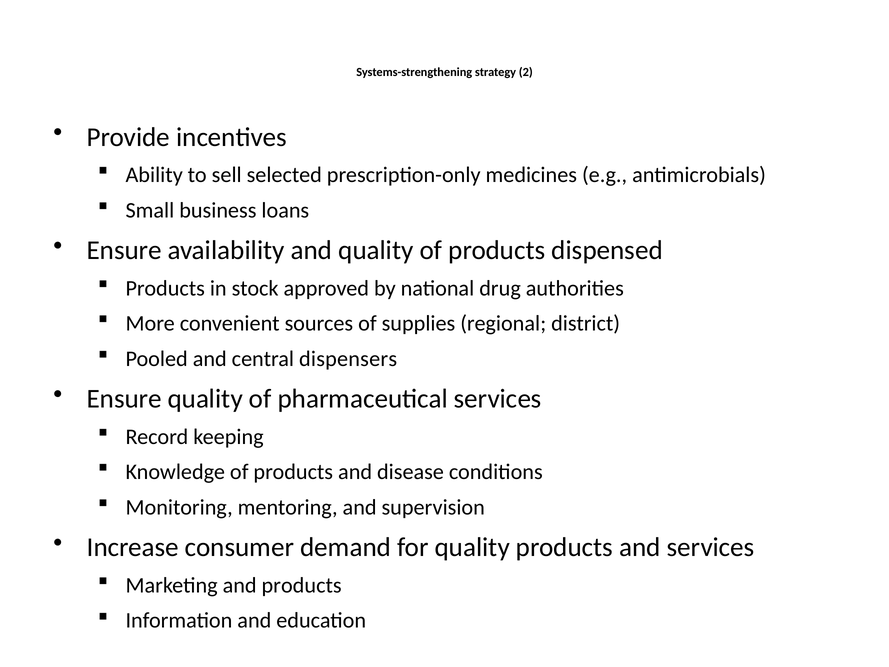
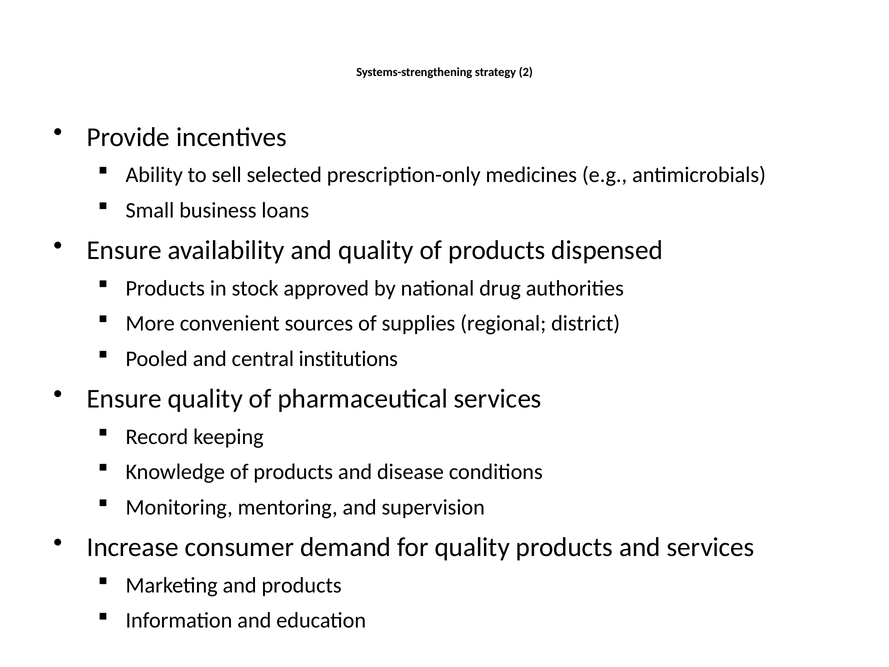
dispensers: dispensers -> institutions (348, 359)
